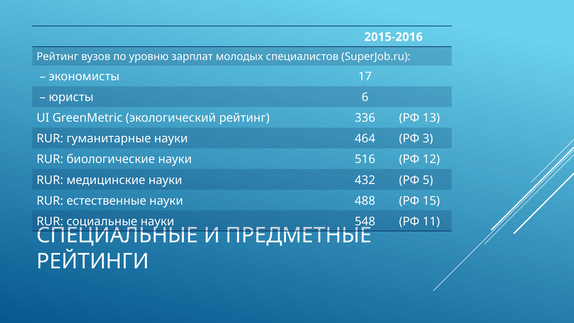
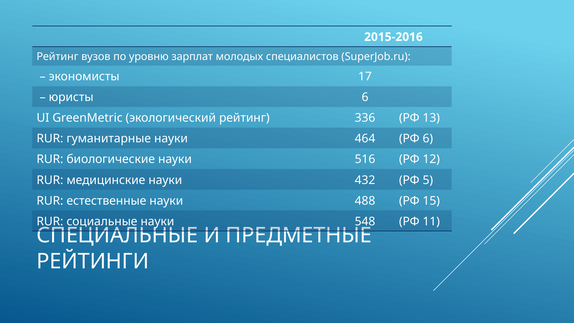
РФ 3: 3 -> 6 (428, 139)
